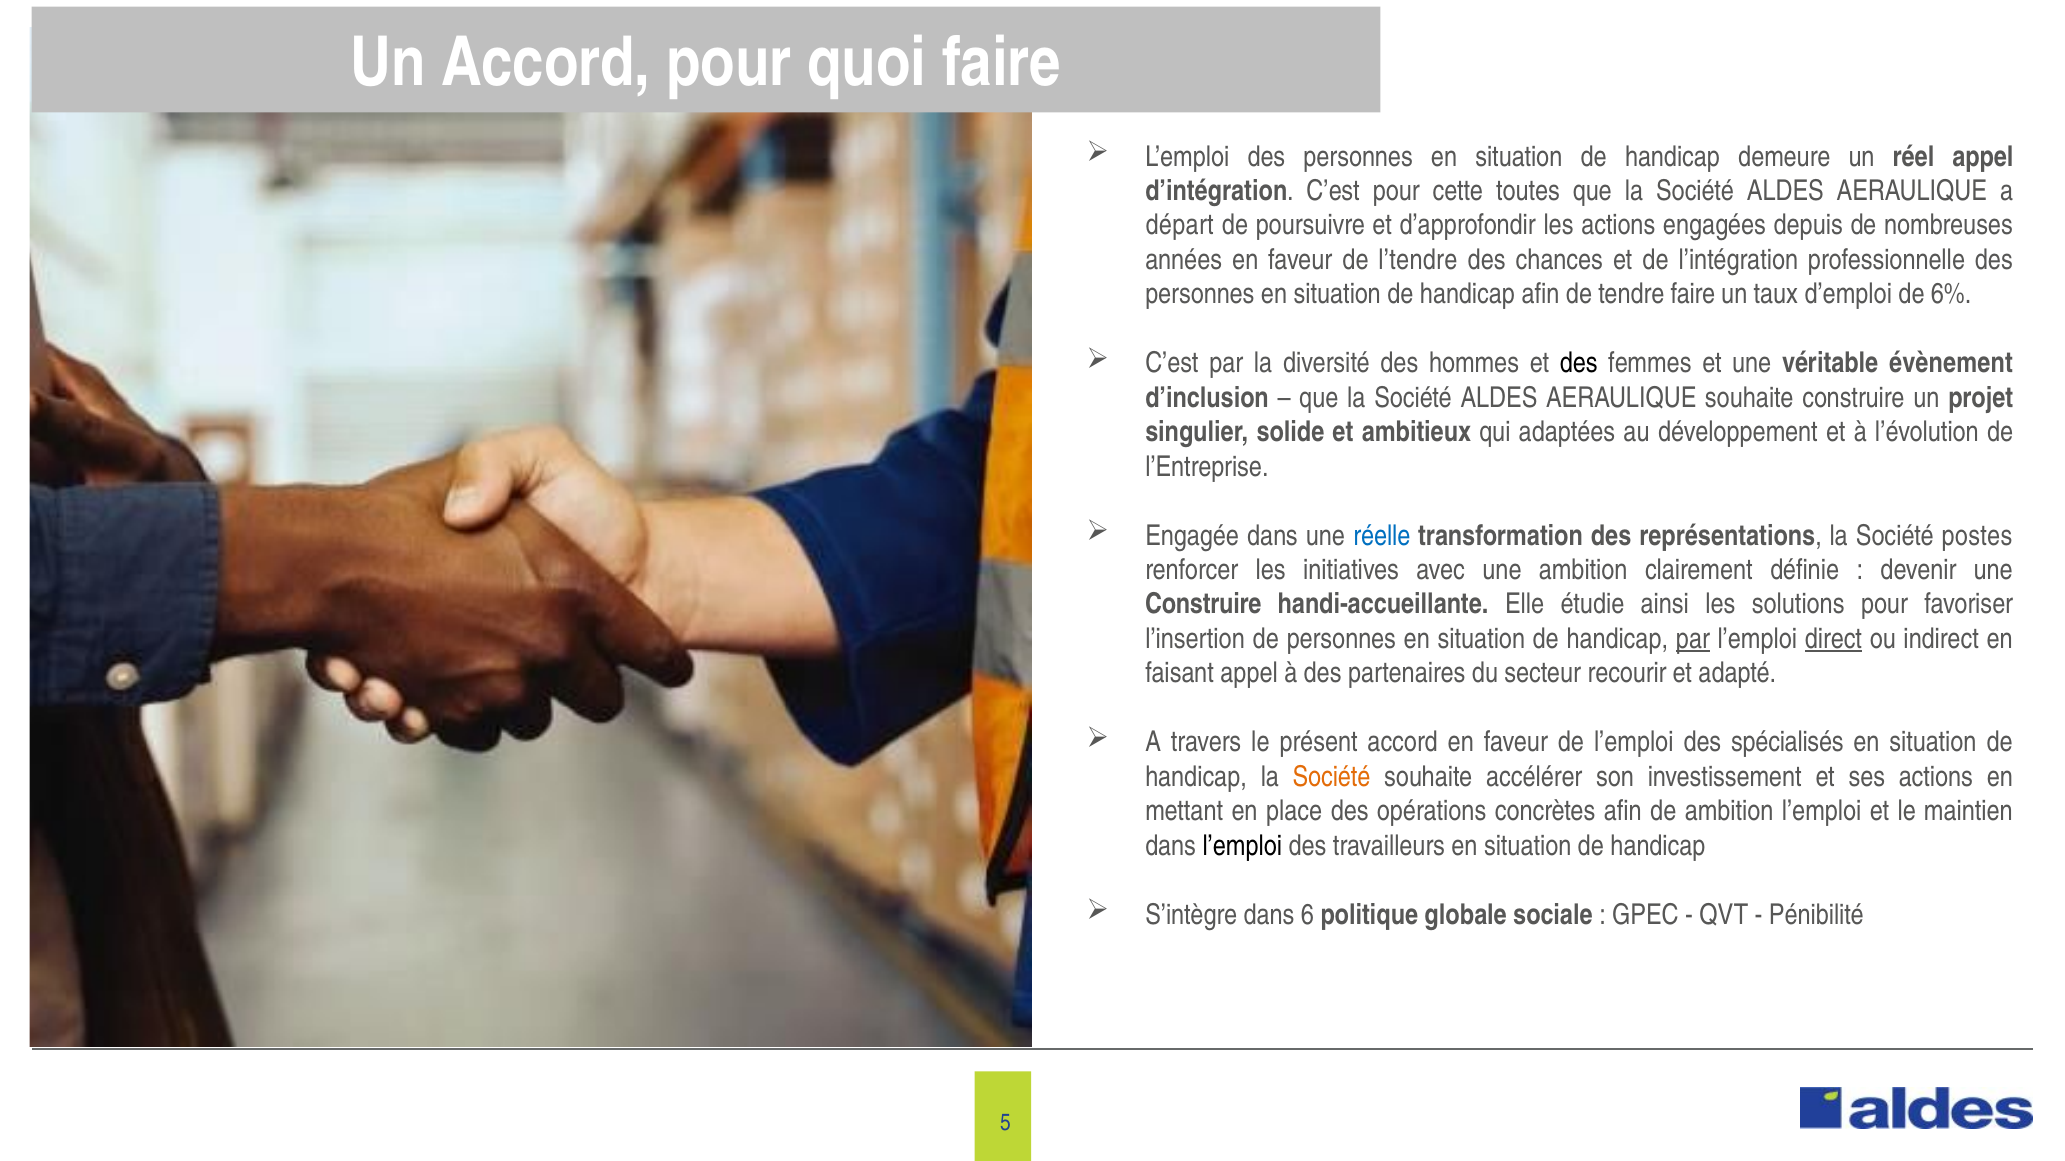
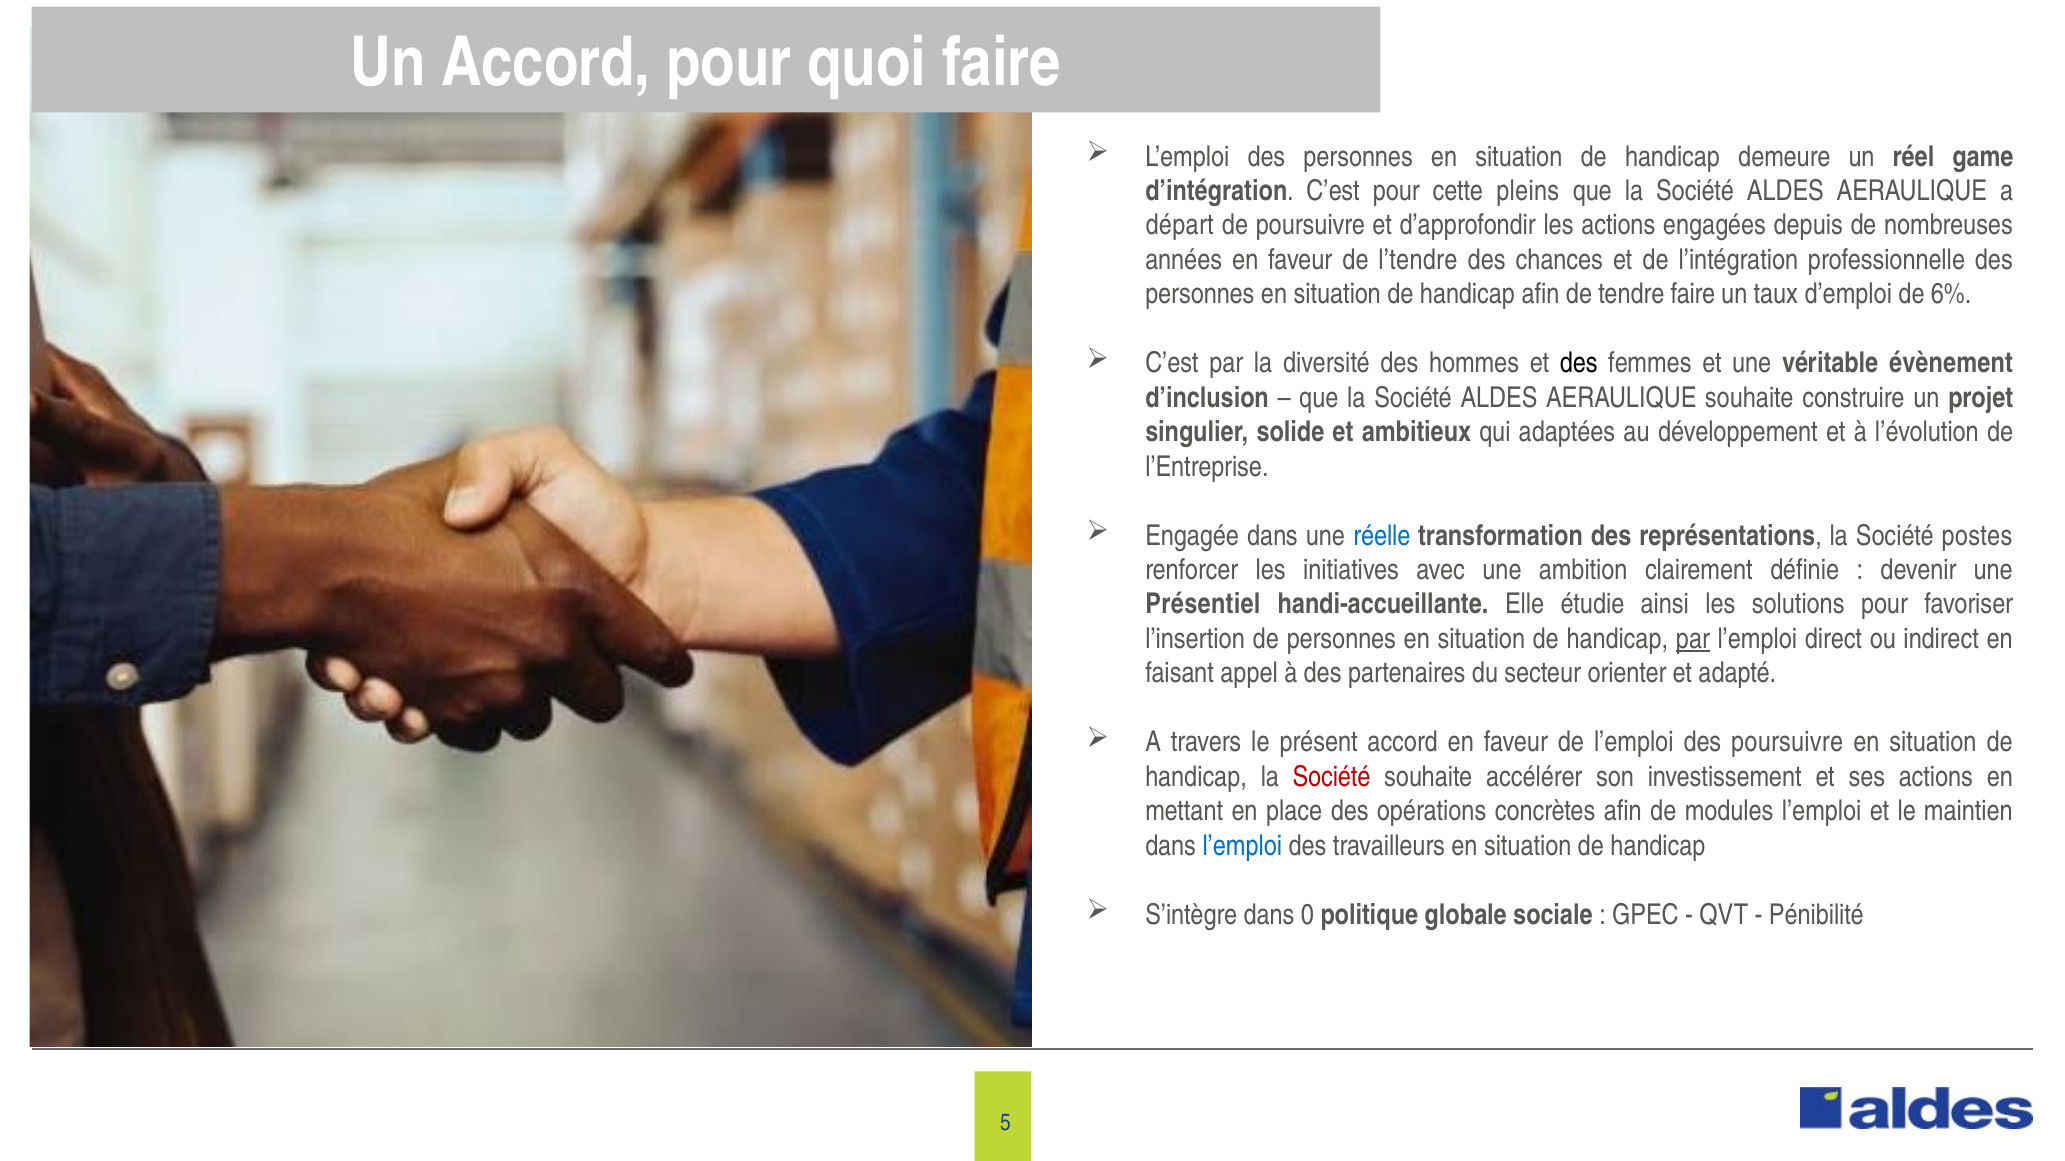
réel appel: appel -> game (1983, 157)
toutes: toutes -> pleins (1528, 191)
Construire: Construire -> Présentiel (1203, 605)
direct underline: present -> none (1833, 639)
recourir: recourir -> orienter (1627, 674)
des spécialisés: spécialisés -> poursuivre (1787, 743)
Société colour: orange -> red (1332, 777)
de ambition: ambition -> modules (1729, 812)
l’emploi colour: black -> blue (1242, 846)
6: 6 -> 0 (1307, 915)
